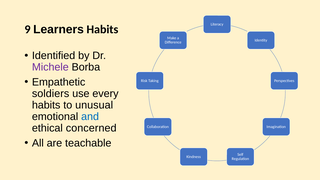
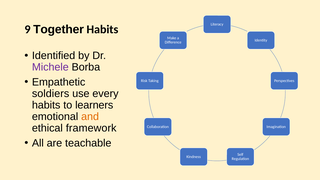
Learners: Learners -> Together (59, 29)
unusual: unusual -> learners (94, 105)
and colour: blue -> orange (90, 117)
concerned: concerned -> framework (91, 128)
